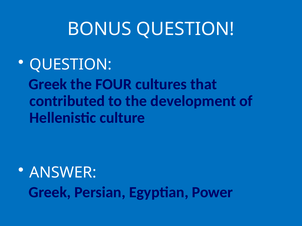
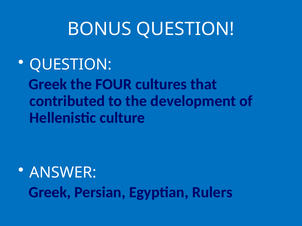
Power: Power -> Rulers (212, 193)
